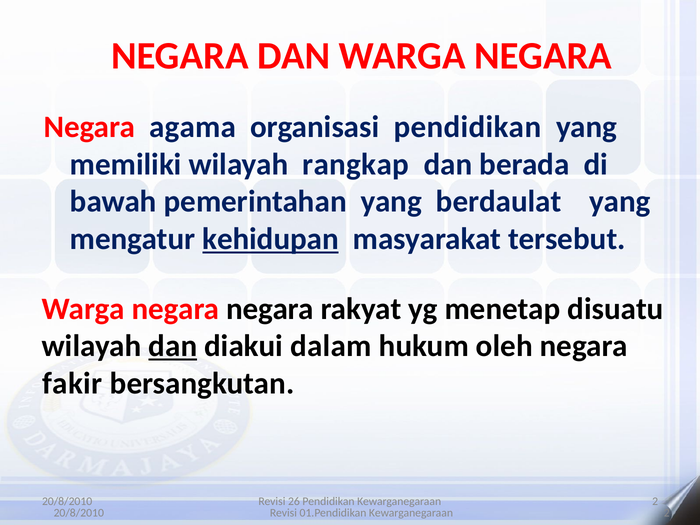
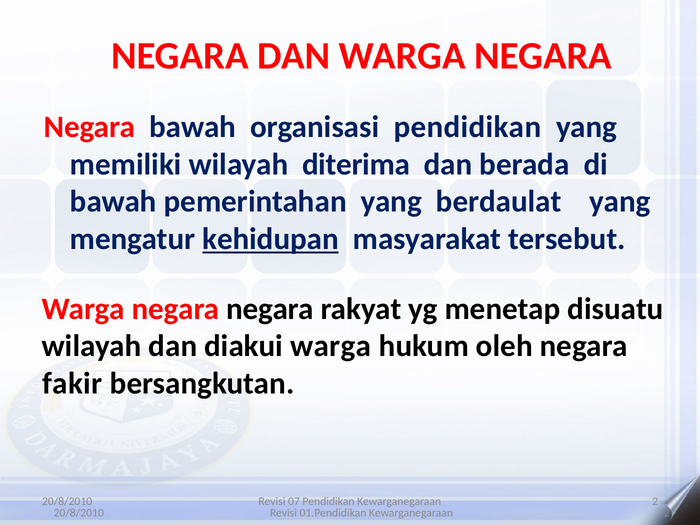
Negara agama: agama -> bawah (193, 127)
rangkap: rangkap -> diterima (356, 164)
dan underline: present -> none (173, 346)
diakui dalam: dalam -> warga (331, 346)
26: 26 -> 07 (294, 501)
